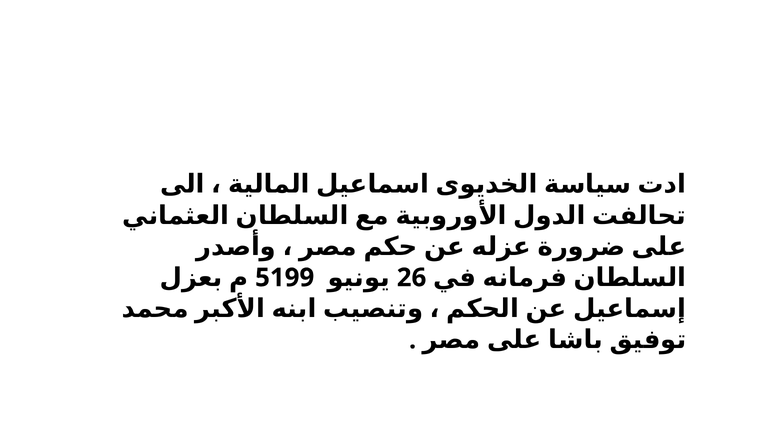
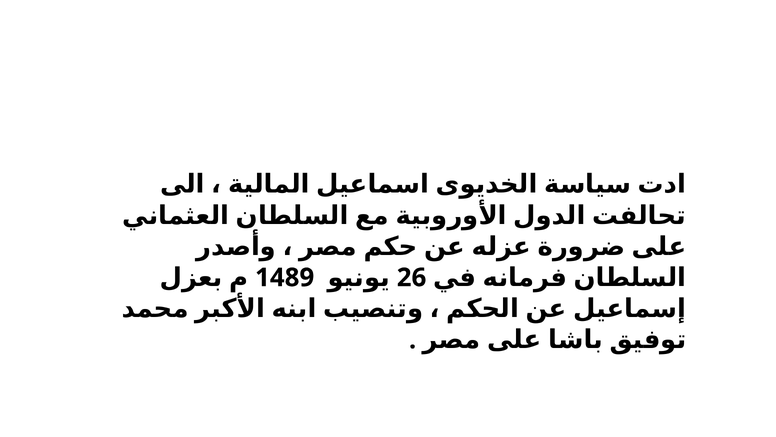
5199: 5199 -> 1489 (285, 277)
